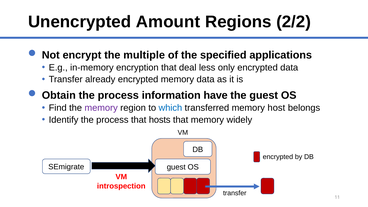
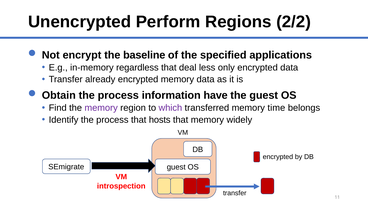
Amount: Amount -> Perform (168, 22)
multiple: multiple -> baseline (144, 55)
encryption: encryption -> regardless (137, 68)
which colour: blue -> purple (170, 108)
host: host -> time (276, 108)
